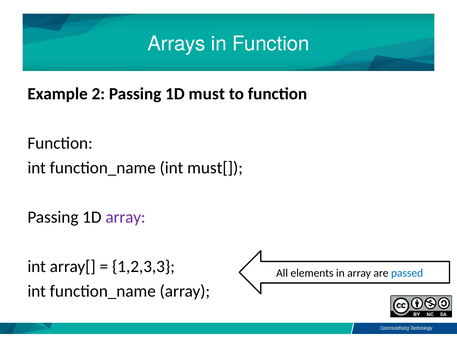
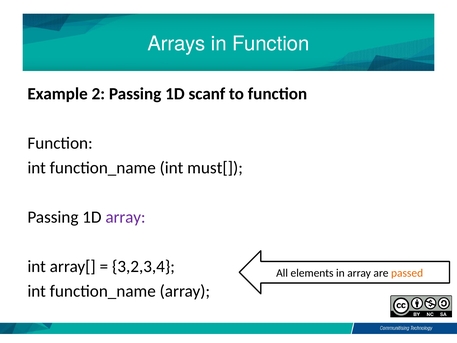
must: must -> scanf (207, 94)
1,2,3,3: 1,2,3,3 -> 3,2,3,4 (143, 266)
passed colour: blue -> orange (407, 273)
